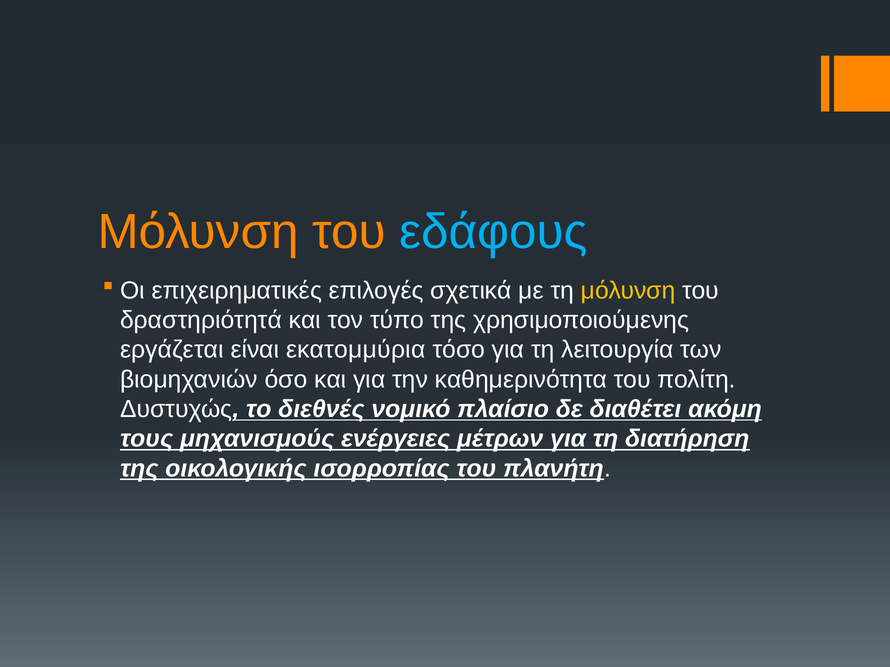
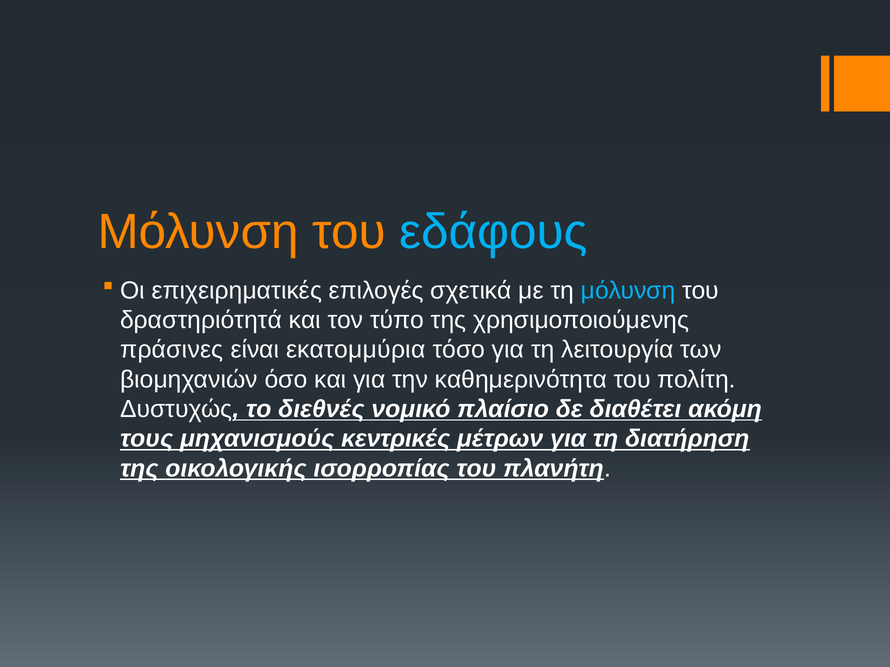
μόλυνση colour: yellow -> light blue (628, 291)
εργάζεται: εργάζεται -> πράσινες (172, 350)
ενέργειες: ενέργειες -> κεντρικές (396, 439)
